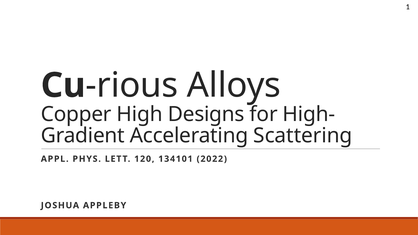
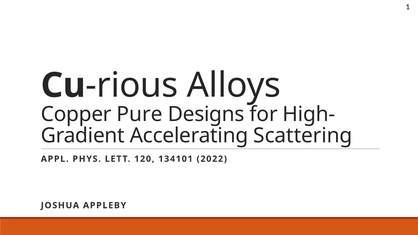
High: High -> Pure (140, 114)
